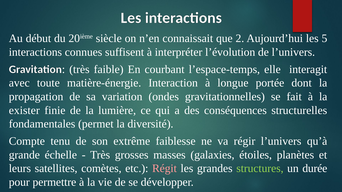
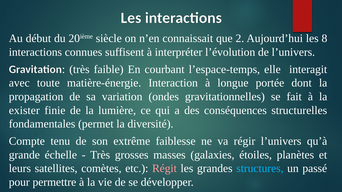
5: 5 -> 8 (324, 38)
structures colour: light green -> light blue (260, 169)
durée: durée -> passé (315, 169)
